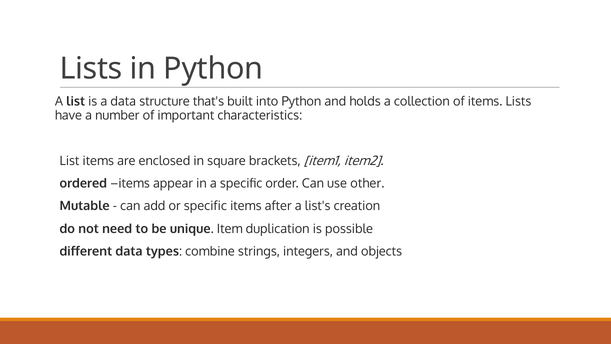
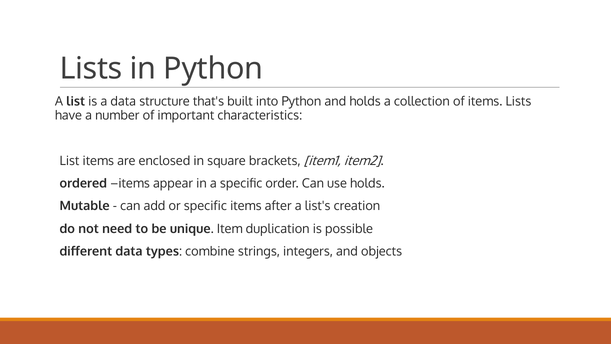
use other: other -> holds (367, 183)
